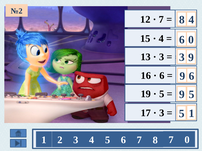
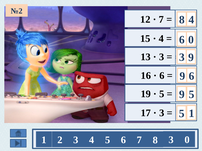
8 7: 7 -> 3 (171, 140)
